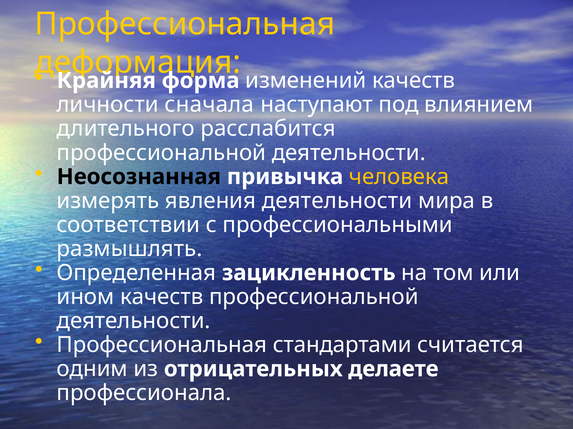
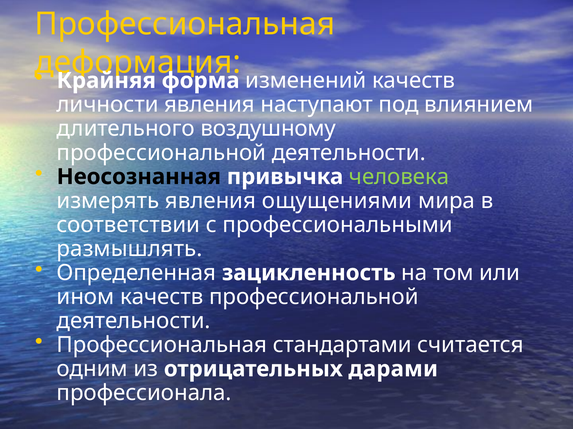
личности сначала: сначала -> явления (209, 105)
расслабится: расслабится -> воздушному (268, 129)
человека colour: yellow -> light green (399, 177)
явления деятельности: деятельности -> ощущениями (337, 201)
делаете: делаете -> дарами (393, 370)
